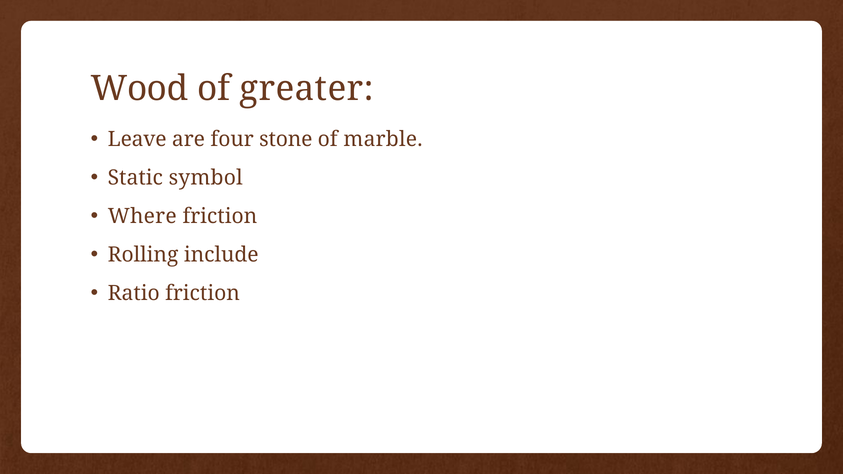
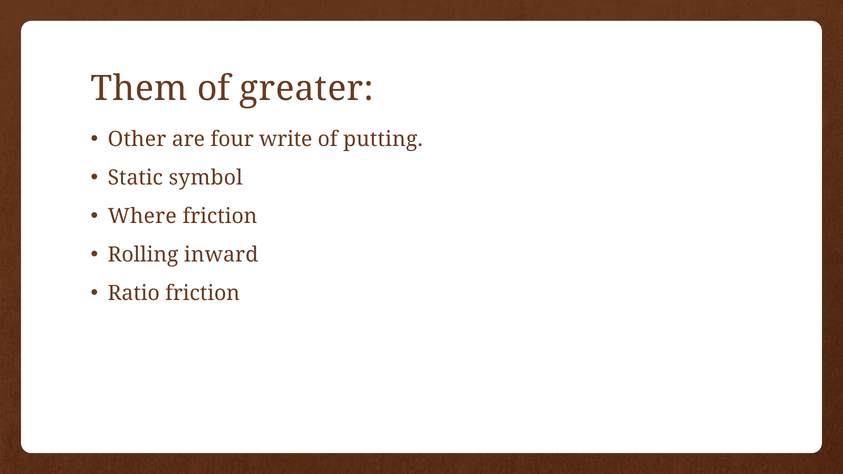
Wood: Wood -> Them (139, 89)
Leave: Leave -> Other (137, 139)
stone: stone -> write (286, 139)
marble: marble -> putting (383, 139)
include: include -> inward (221, 255)
